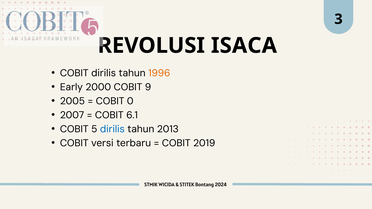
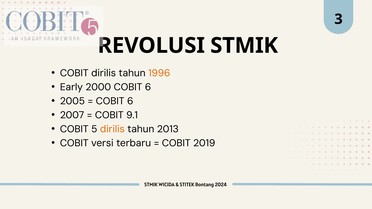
REVOLUSI ISACA: ISACA -> STMIK (244, 46)
2000 COBIT 9: 9 -> 6 (148, 87)
0: 0 -> 6 (130, 101)
6.1: 6.1 -> 9.1 (132, 115)
dirilis colour: blue -> orange (112, 129)
